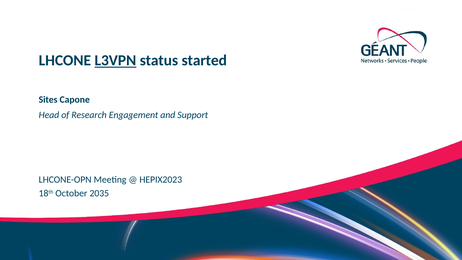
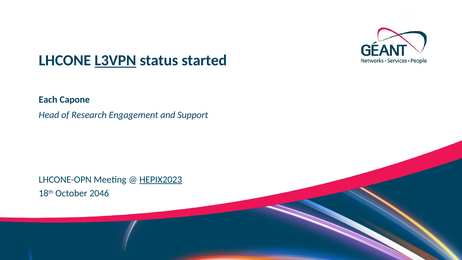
Sites: Sites -> Each (48, 100)
HEPIX2023 underline: none -> present (161, 179)
2035: 2035 -> 2046 (99, 193)
